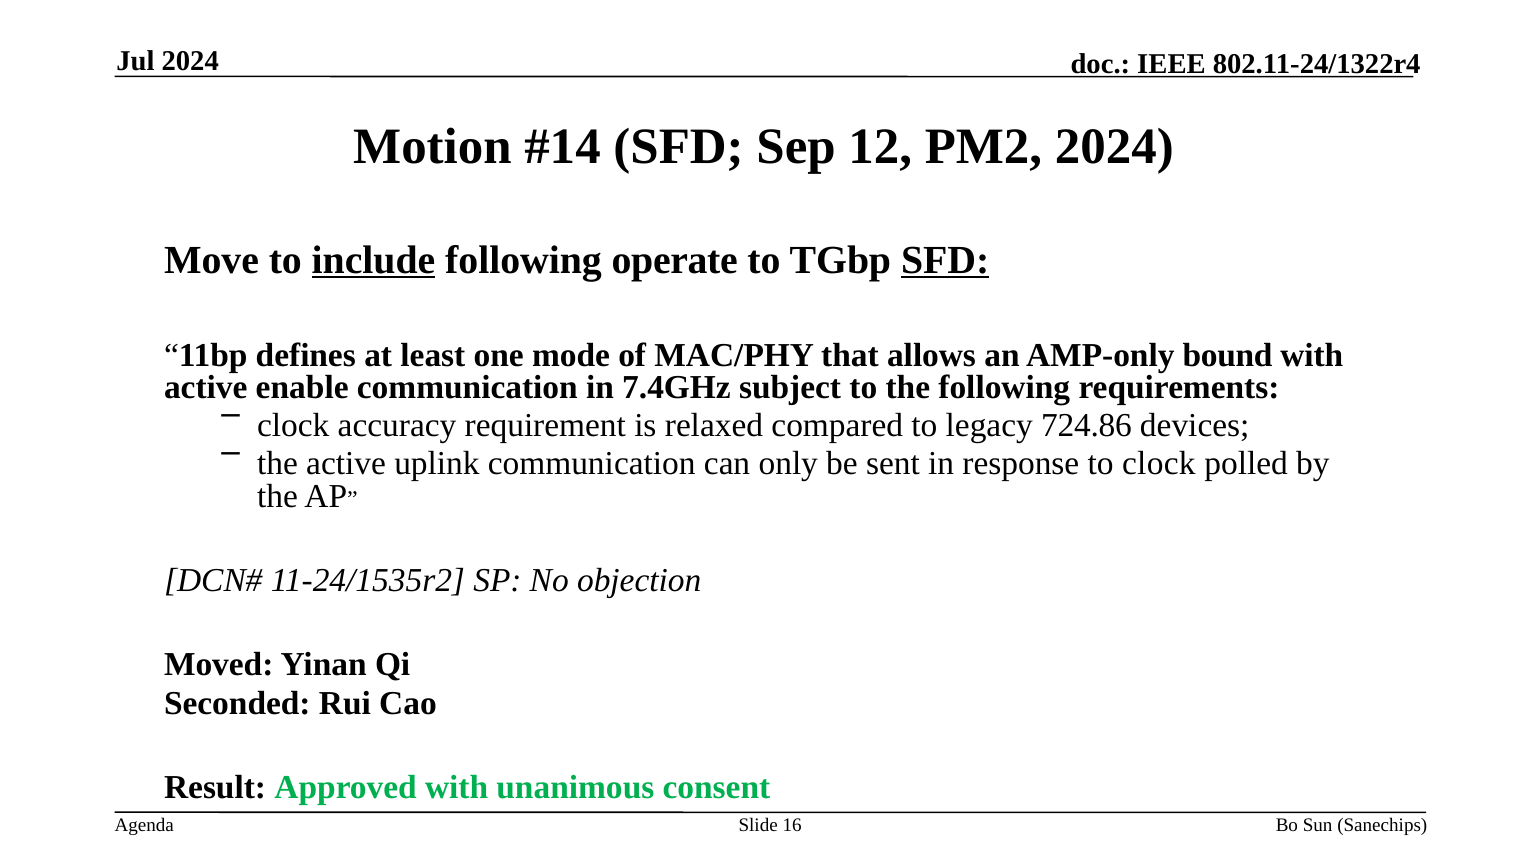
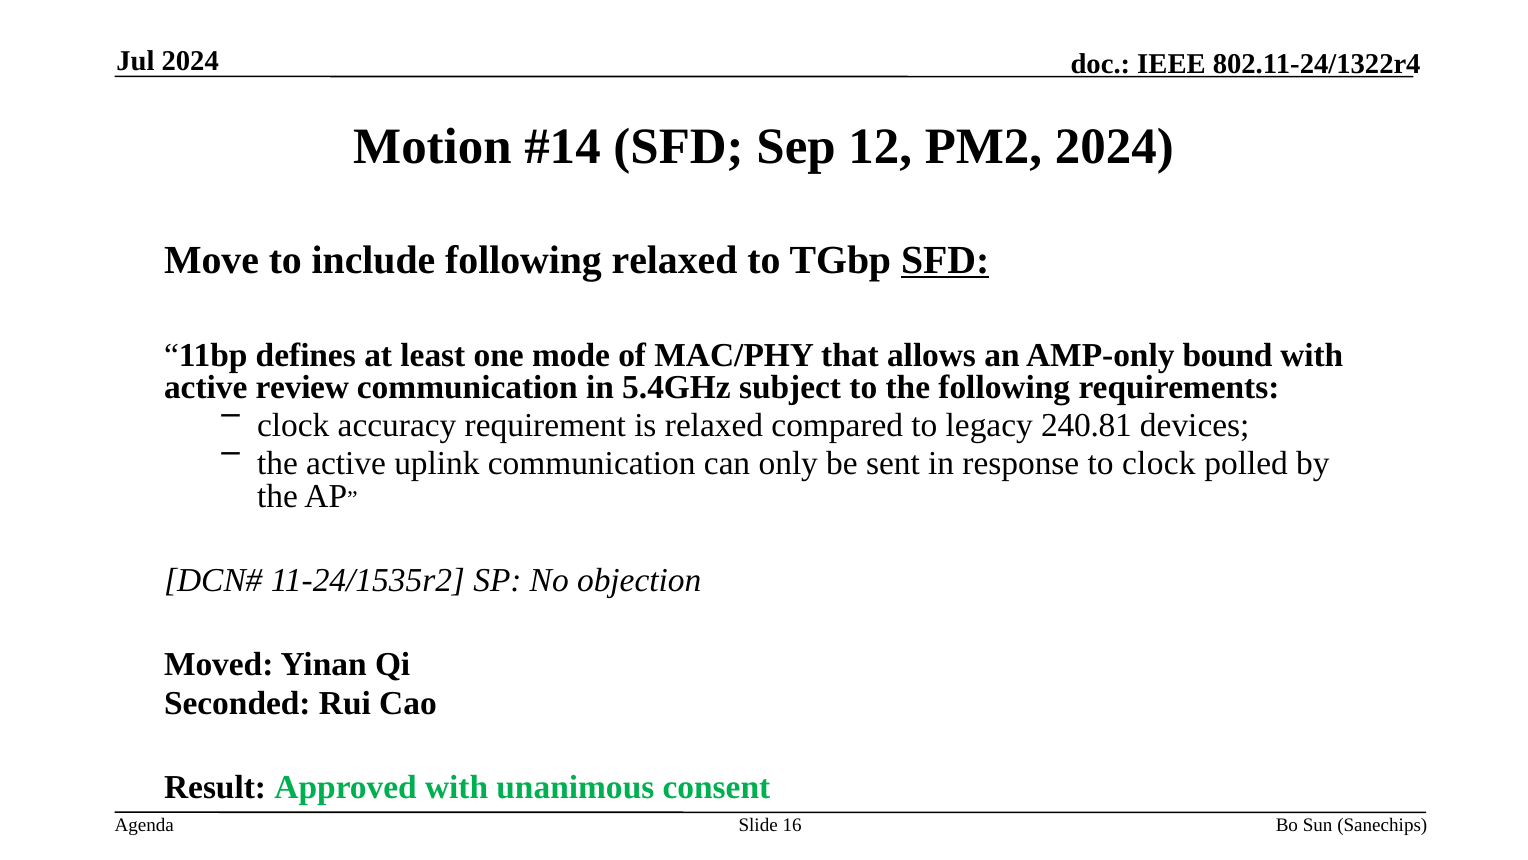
include underline: present -> none (373, 260)
following operate: operate -> relaxed (675, 260)
enable: enable -> review (302, 387)
7.4GHz: 7.4GHz -> 5.4GHz (676, 387)
724.86: 724.86 -> 240.81 (1087, 425)
